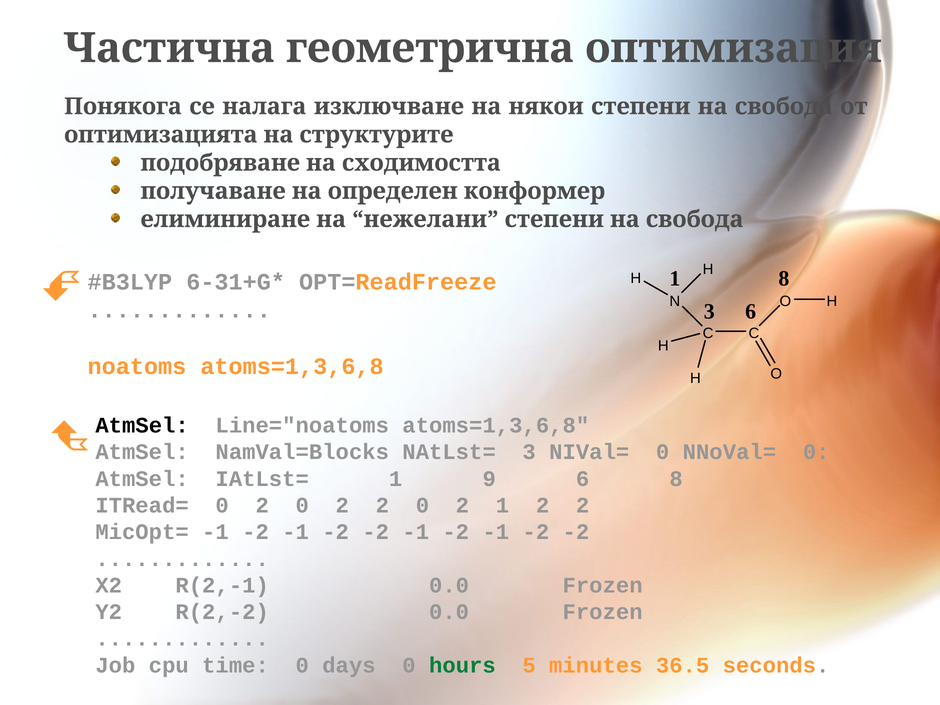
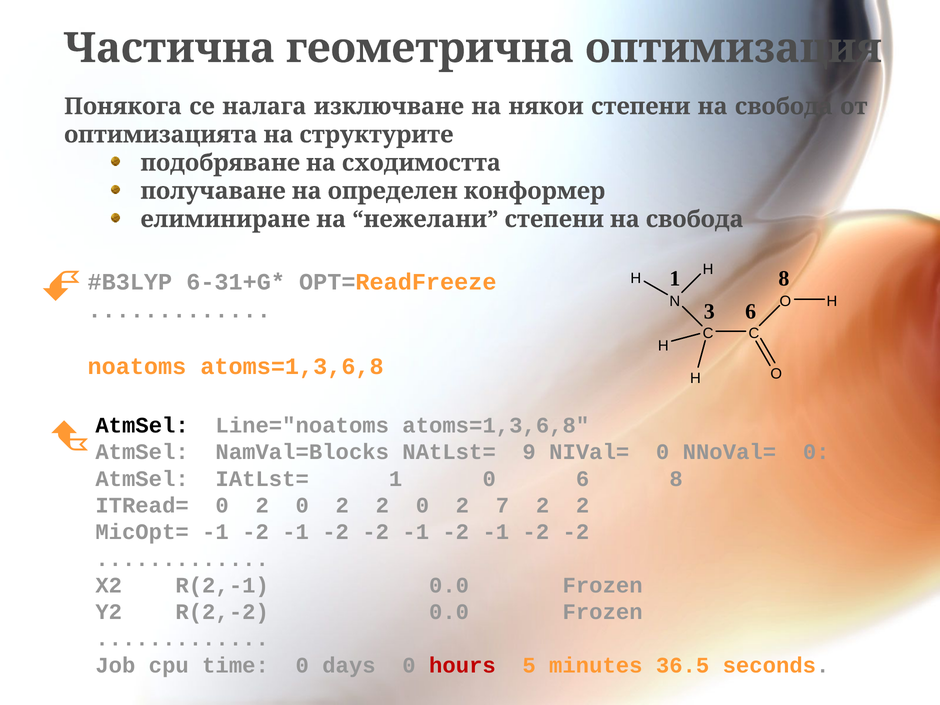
NAtLst= 3: 3 -> 9 (529, 452)
1 9: 9 -> 0 (489, 479)
2 1: 1 -> 7 (502, 505)
hours colour: green -> red (462, 665)
